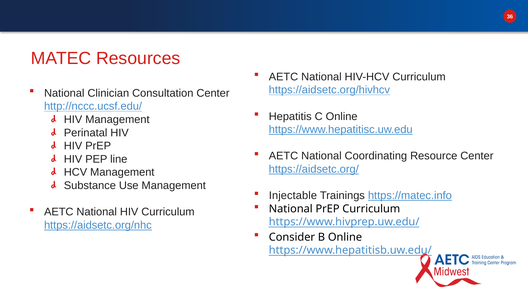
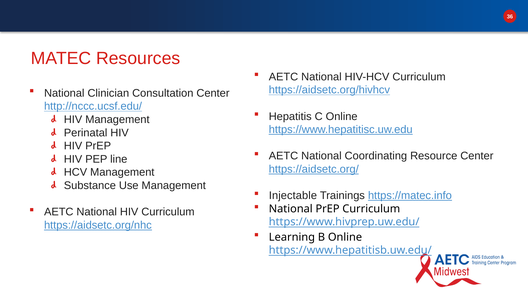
Consider: Consider -> Learning (292, 237)
